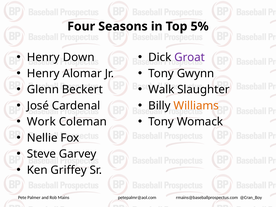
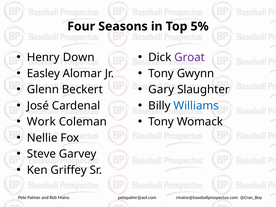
Henry: Henry -> Easley (43, 73)
Walk: Walk -> Gary (161, 90)
Williams colour: orange -> blue (196, 106)
